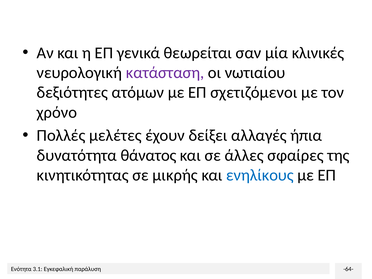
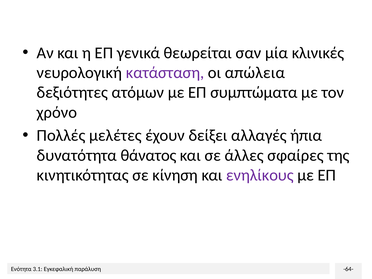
νωτιαίου: νωτιαίου -> απώλεια (255, 73)
σχετιζόμενοι: σχετιζόμενοι -> συμπτώματα (254, 93)
μικρής: μικρής -> κίνηση (175, 175)
ενηλίκους colour: blue -> purple (260, 175)
